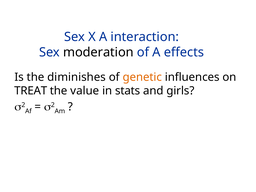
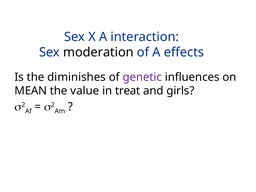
genetic colour: orange -> purple (142, 77)
TREAT: TREAT -> MEAN (31, 91)
stats: stats -> treat (128, 91)
